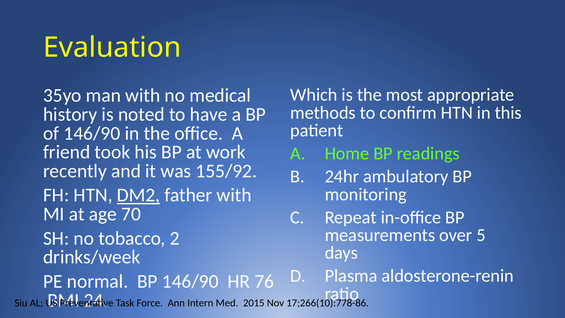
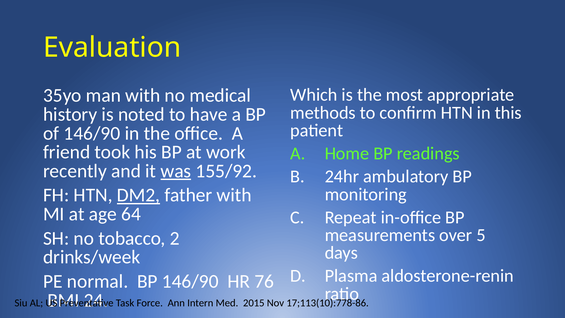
was underline: none -> present (176, 171)
70: 70 -> 64 (131, 214)
17;266(10):778-86: 17;266(10):778-86 -> 17;113(10):778-86 (328, 303)
